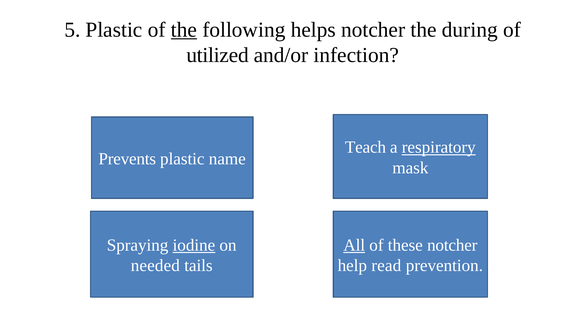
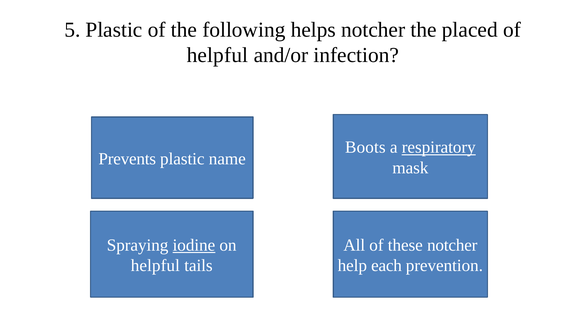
the underline: present -> none (184, 30)
during: during -> placed (470, 30)
utilized: utilized -> helpful (217, 55)
Teach: Teach -> Boots (365, 148)
All underline: present -> none (354, 246)
needed: needed -> helpful (155, 266)
read: read -> each (386, 266)
